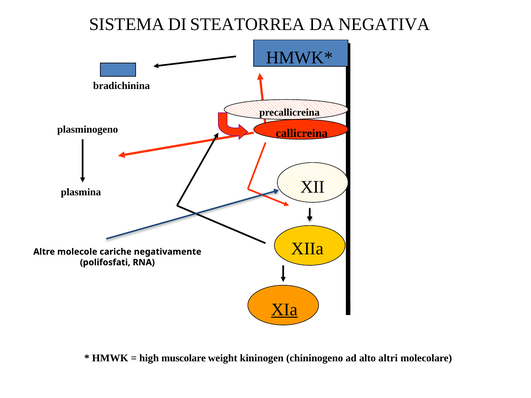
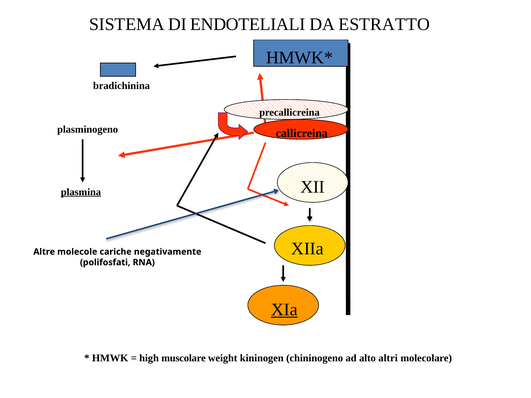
STEATORREA: STEATORREA -> ENDOTELIALI (248, 24)
NEGATIVA: NEGATIVA -> ESTRATTO (384, 24)
plasmina underline: none -> present (81, 192)
